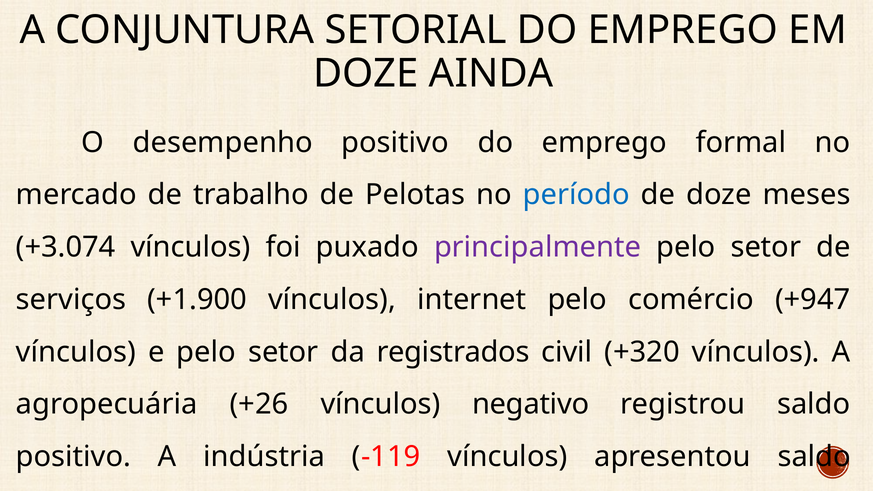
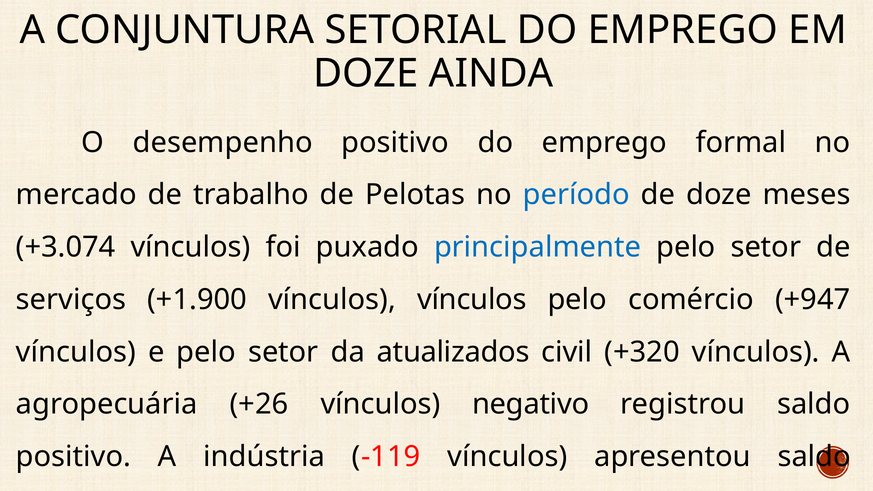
principalmente colour: purple -> blue (538, 247)
vínculos internet: internet -> vínculos (472, 300)
registrados: registrados -> atualizados (453, 352)
